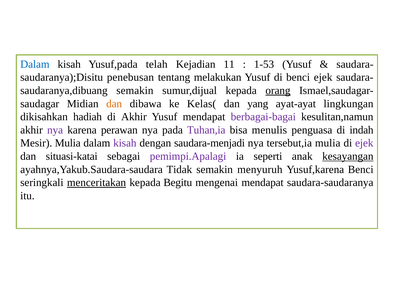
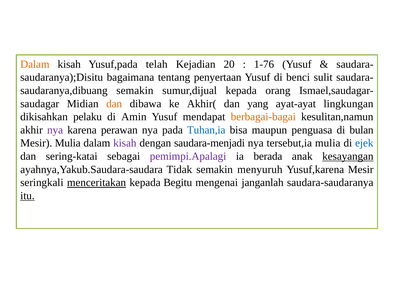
Dalam colour: blue -> orange (35, 64)
11: 11 -> 20 (229, 64)
1-53: 1-53 -> 1-76 (264, 64)
penebusan: penebusan -> bagaimana (130, 77)
melakukan: melakukan -> penyertaan (218, 77)
benci ejek: ejek -> sulit (323, 77)
orang underline: present -> none (278, 90)
Kelas(: Kelas( -> Akhir( (202, 103)
hadiah: hadiah -> pelaku (88, 117)
di Akhir: Akhir -> Amin (134, 117)
berbagai-bagai colour: purple -> orange (263, 117)
Tuhan,ia colour: purple -> blue (206, 130)
menulis: menulis -> maupun (269, 130)
indah: indah -> bulan (362, 130)
ejek colour: purple -> blue (364, 143)
situasi-katai: situasi-katai -> sering-katai (72, 156)
seperti: seperti -> berada (268, 156)
Yusuf,karena Benci: Benci -> Mesir (361, 169)
mengenai mendapat: mendapat -> janganlah (263, 182)
itu underline: none -> present (27, 195)
